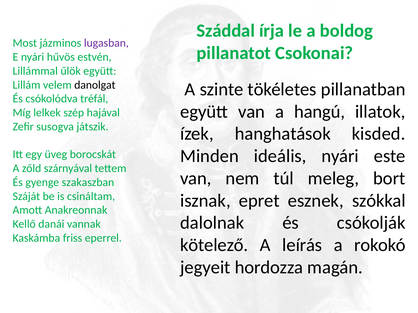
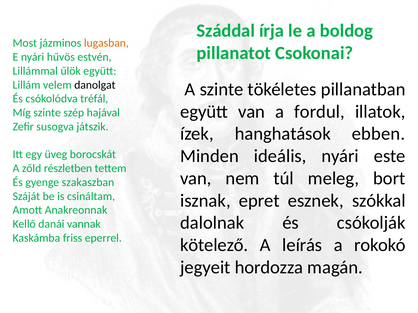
lugasban colour: purple -> orange (106, 43)
hangú: hangú -> fordul (319, 112)
Míg lelkek: lelkek -> szinte (47, 113)
kisded: kisded -> ebben (379, 134)
szárnyával: szárnyával -> részletben (68, 169)
